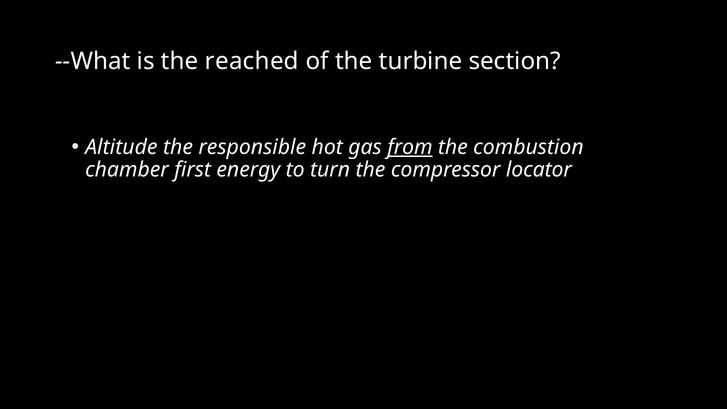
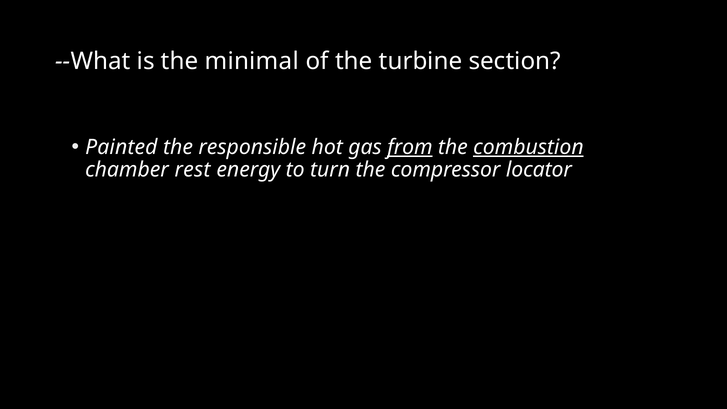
reached: reached -> minimal (252, 61)
Altitude: Altitude -> Painted (121, 147)
combustion underline: none -> present (528, 147)
first: first -> rest (193, 170)
